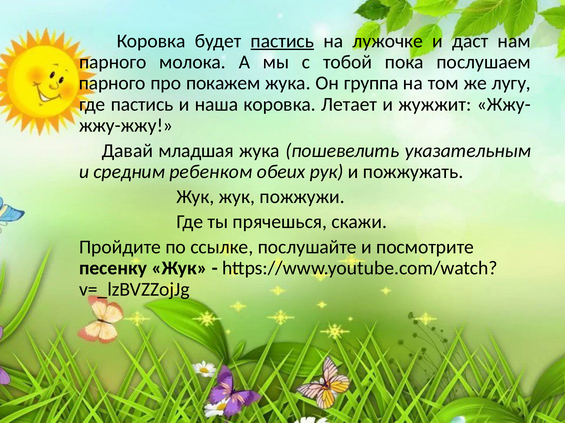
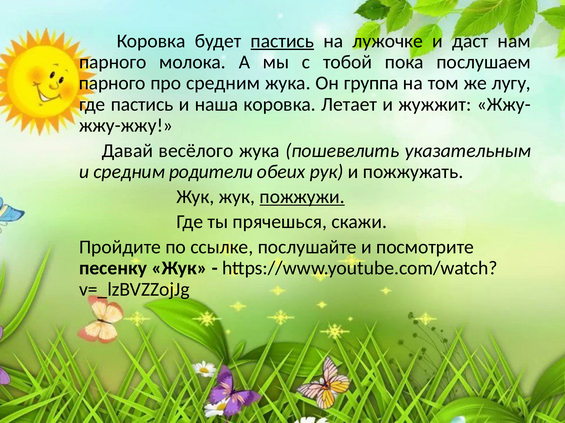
про покажем: покажем -> средним (223, 83)
младшая: младшая -> весёлого (196, 151)
ребенком: ребенком -> родители (211, 172)
пожжужи underline: none -> present (302, 197)
